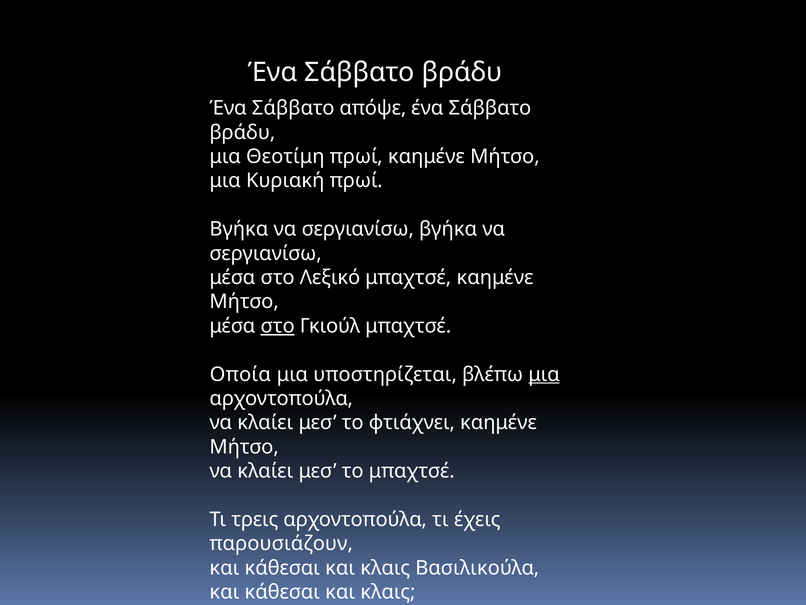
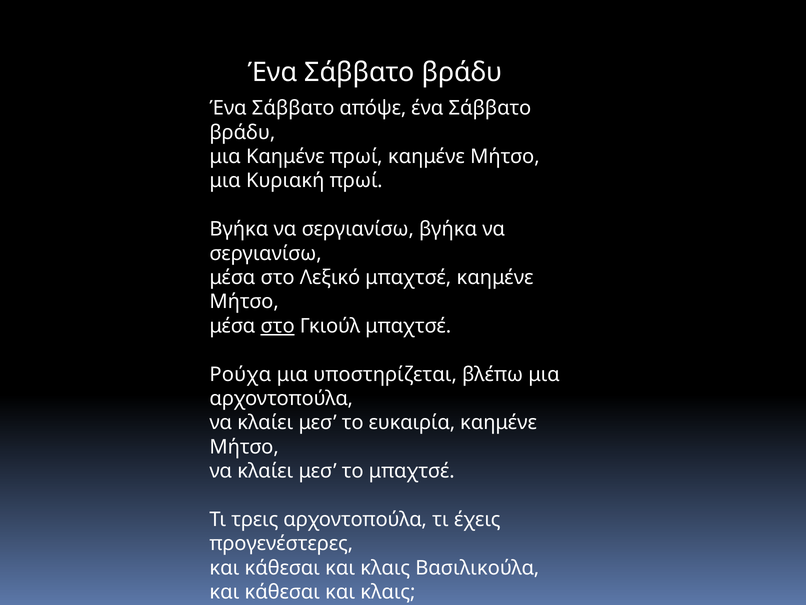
μια Θεοτίμη: Θεοτίμη -> Καημένε (285, 156)
Οποία: Οποία -> Ρούχα (240, 374)
μια underline: present -> none (544, 374)
φτιάχνει: φτιάχνει -> ευκαιρία (412, 422)
παρουσιάζουν: παρουσιάζουν -> προγενέστερες (281, 543)
